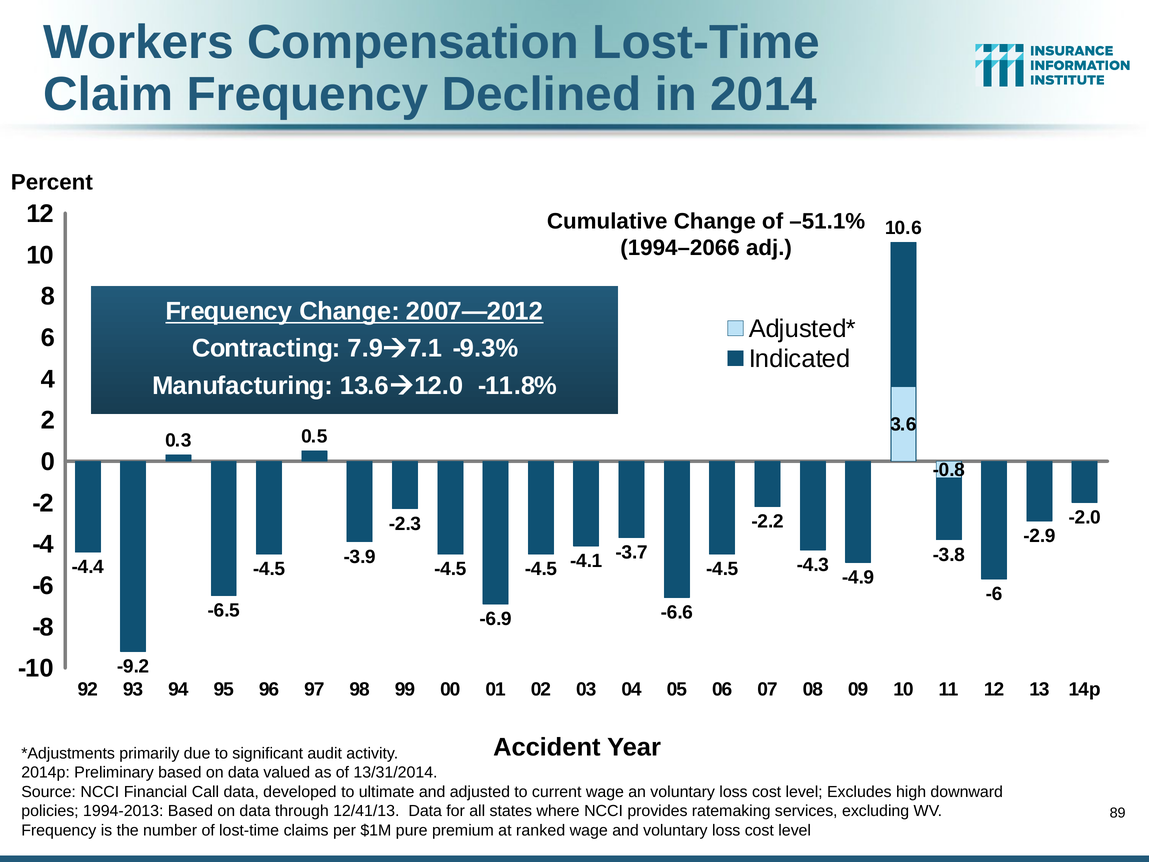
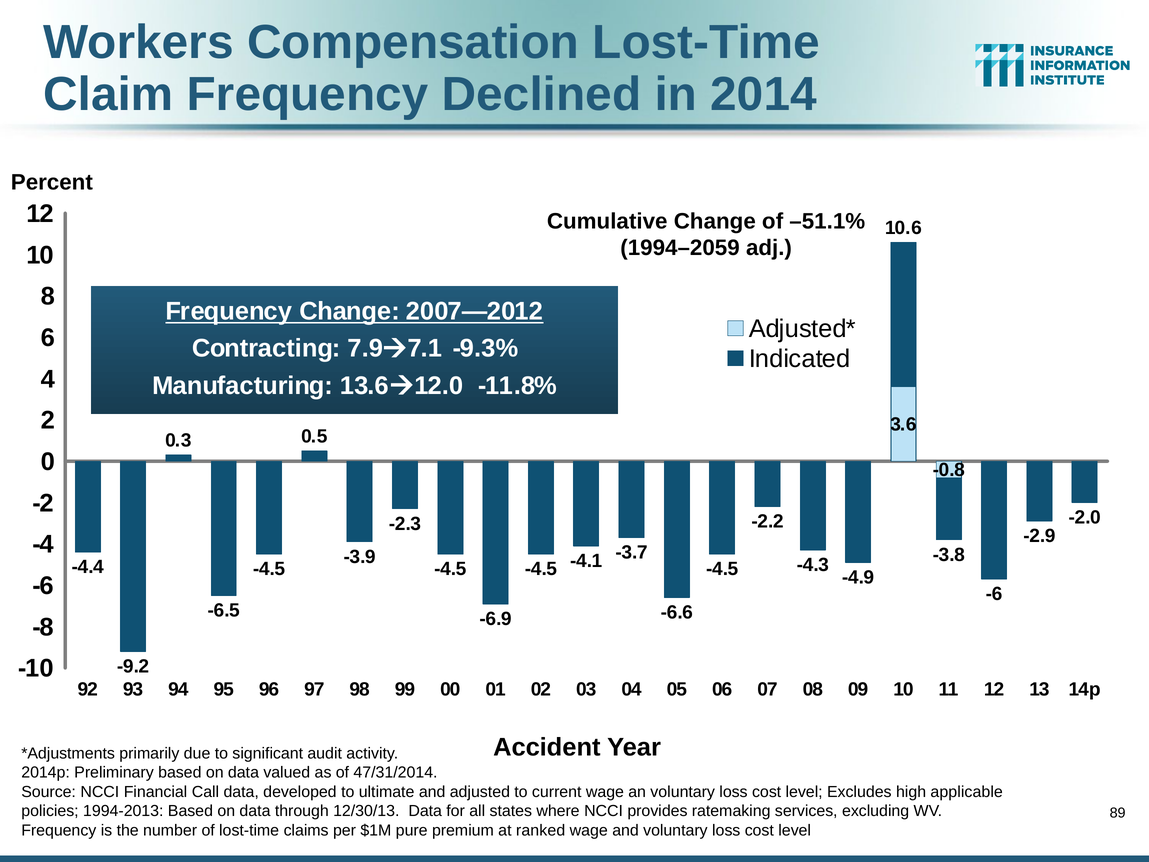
1994–2066: 1994–2066 -> 1994–2059 (680, 248)
13/31/2014: 13/31/2014 -> 47/31/2014 (395, 772)
downward: downward -> applicable (967, 792)
12/41/13: 12/41/13 -> 12/30/13 (366, 811)
